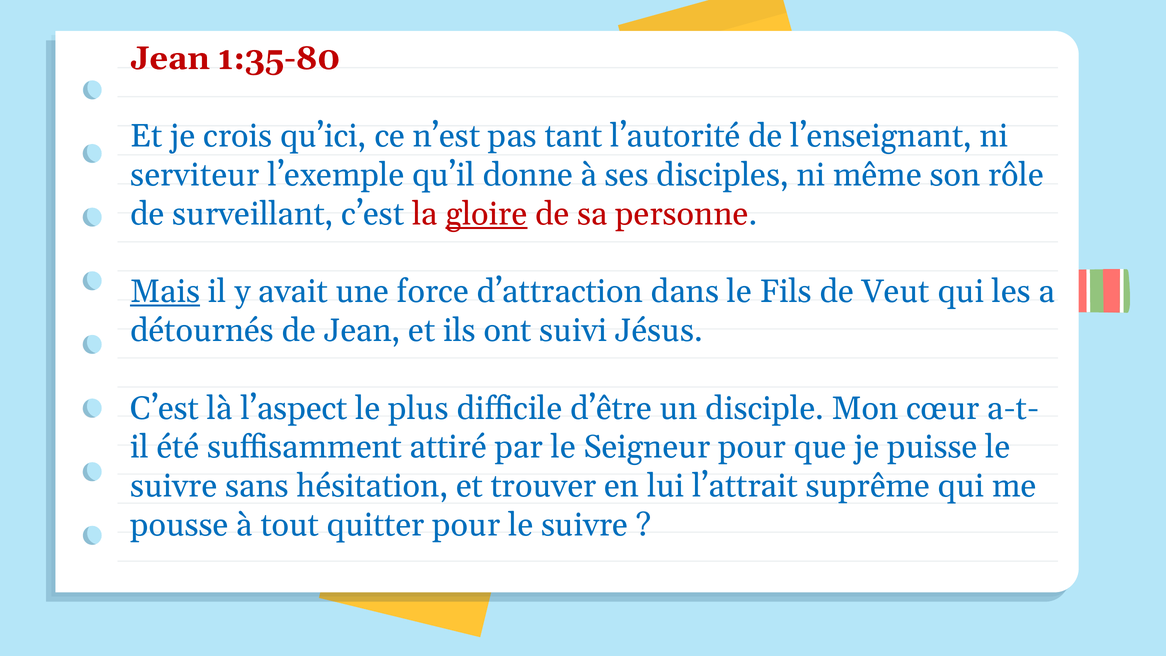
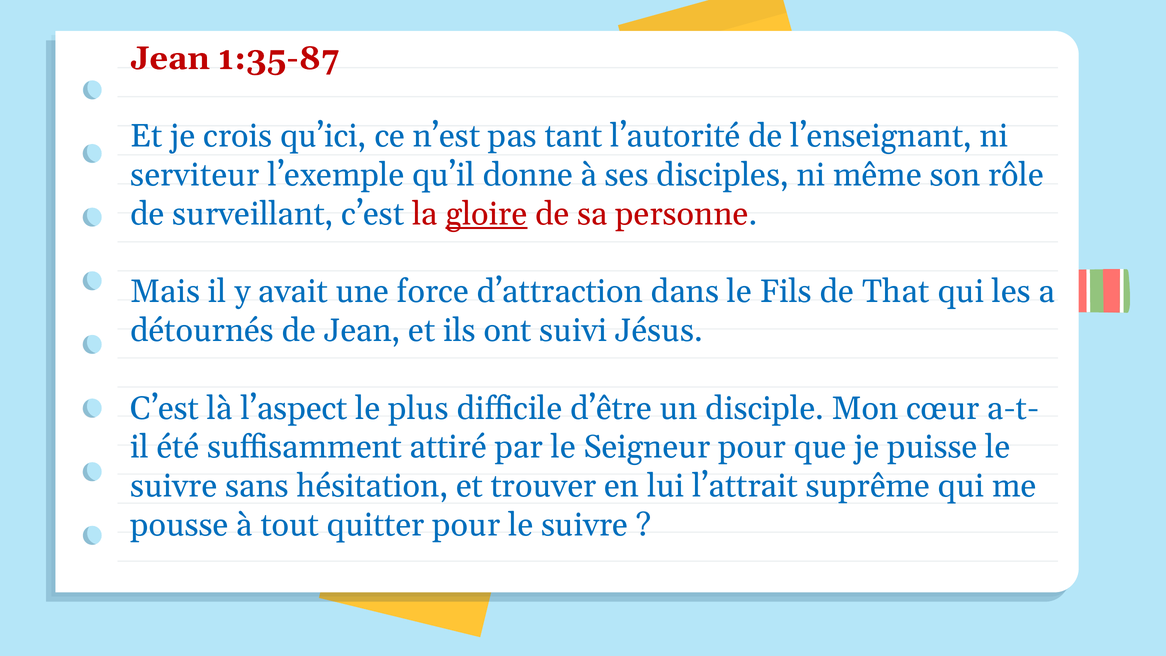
1:35-80: 1:35-80 -> 1:35-87 (279, 58)
Mais underline: present -> none (165, 292)
Veut: Veut -> That (896, 292)
